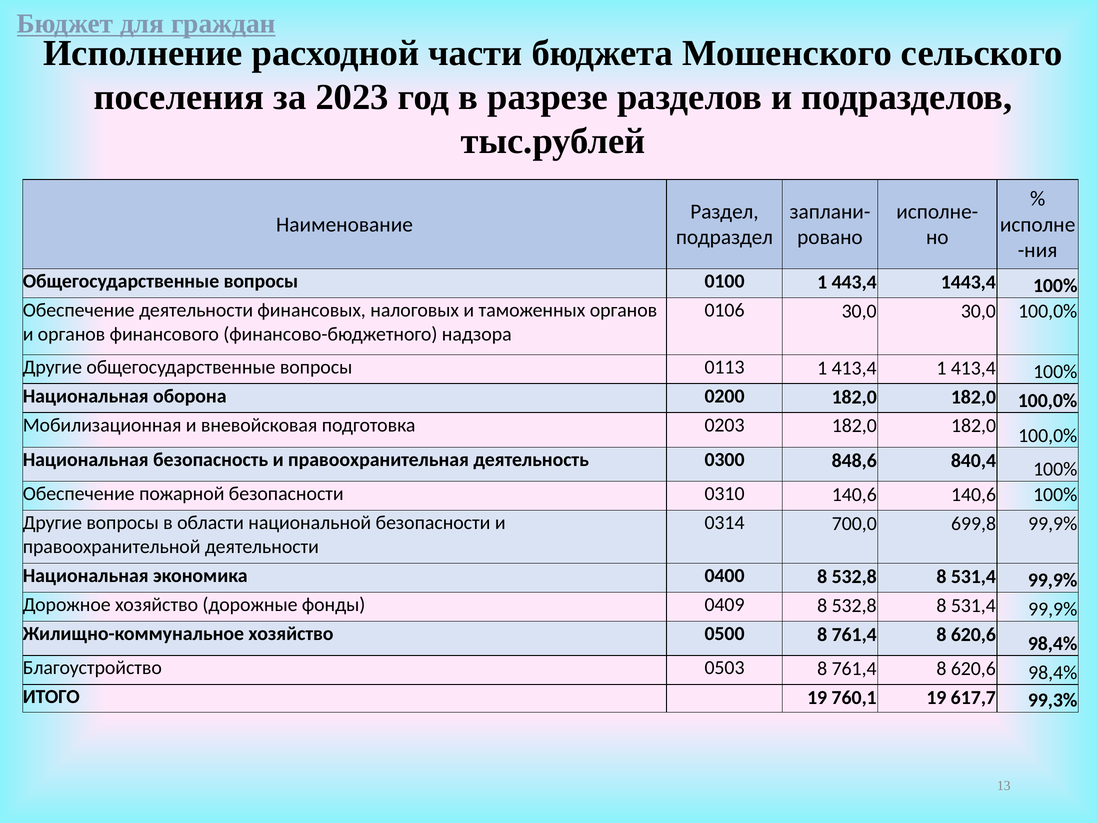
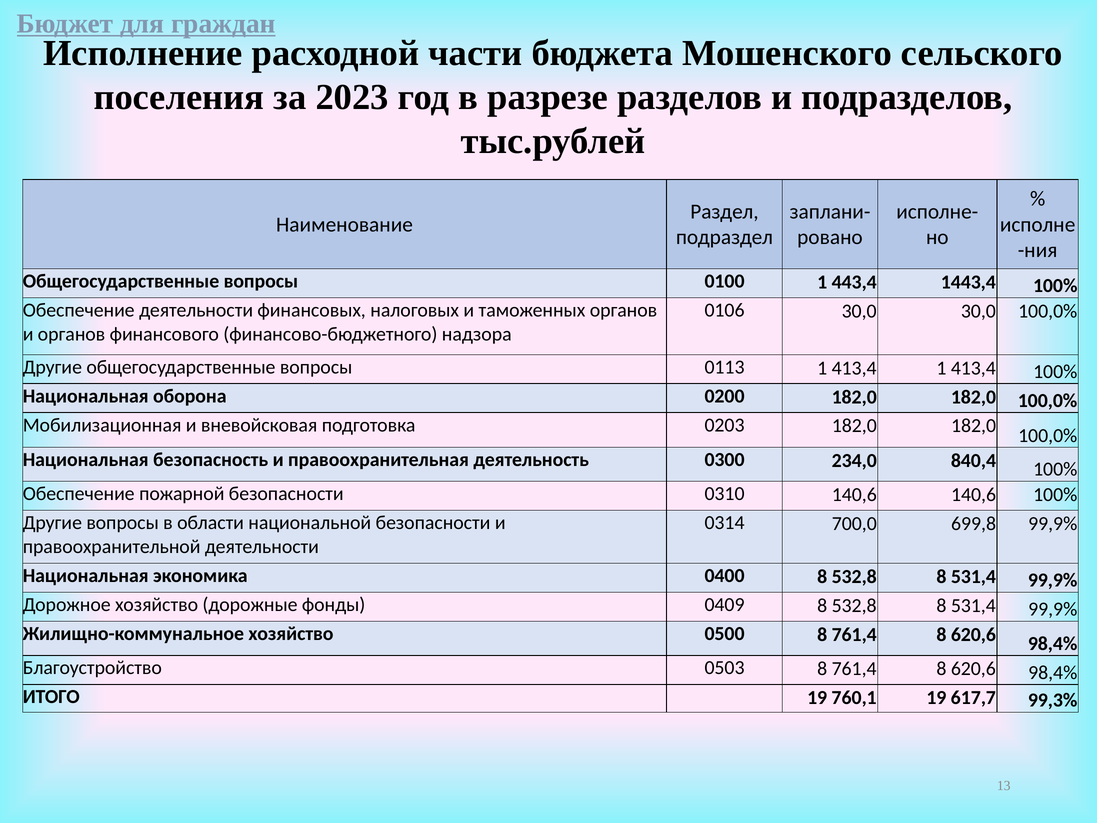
848,6: 848,6 -> 234,0 (854, 461)
